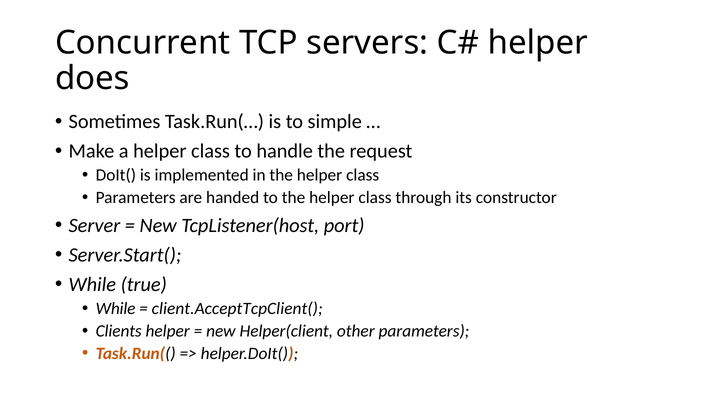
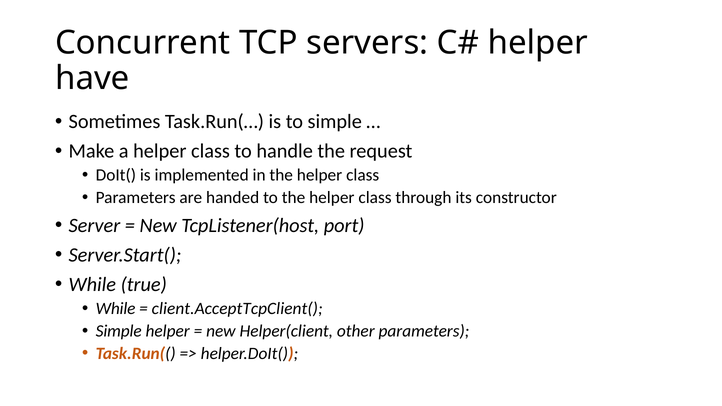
does: does -> have (92, 79)
Clients: Clients -> Simple (119, 331)
